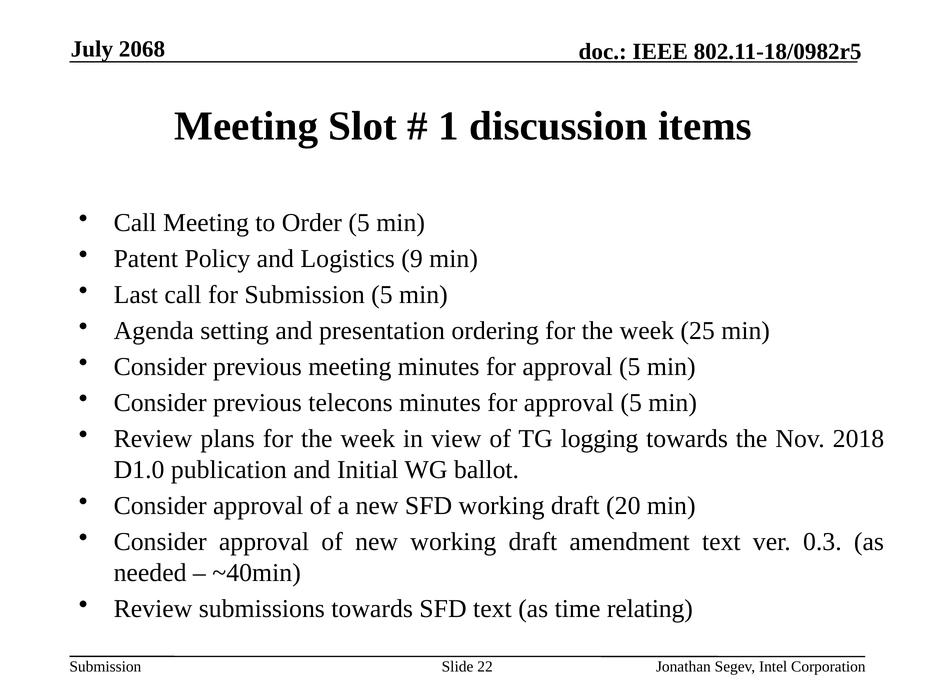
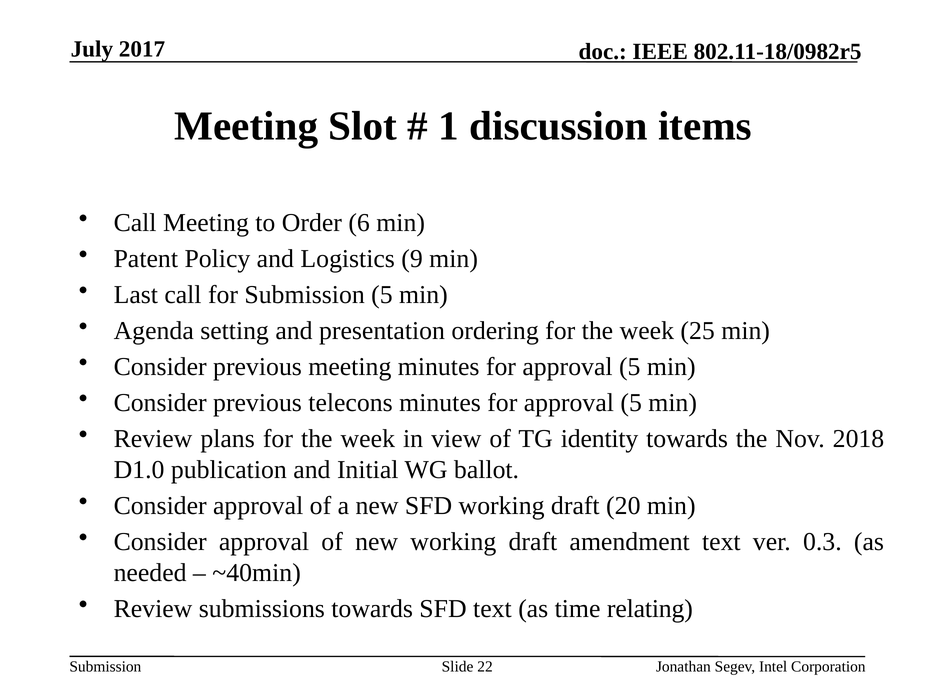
2068: 2068 -> 2017 (142, 49)
Order 5: 5 -> 6 (359, 223)
logging: logging -> identity (600, 439)
